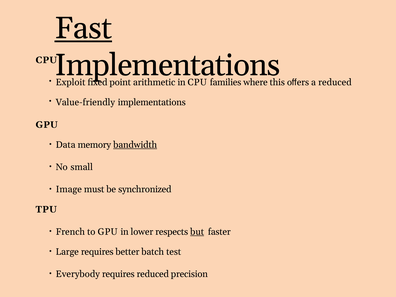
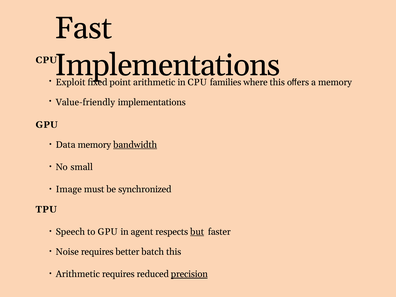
Fast underline: present -> none (83, 28)
a reduced: reduced -> memory (335, 82)
French: French -> Speech (70, 232)
lower: lower -> agent (142, 232)
Large: Large -> Noise (67, 252)
batch test: test -> this (174, 252)
Everybody: Everybody -> Arithmetic (78, 274)
precision underline: none -> present (189, 274)
